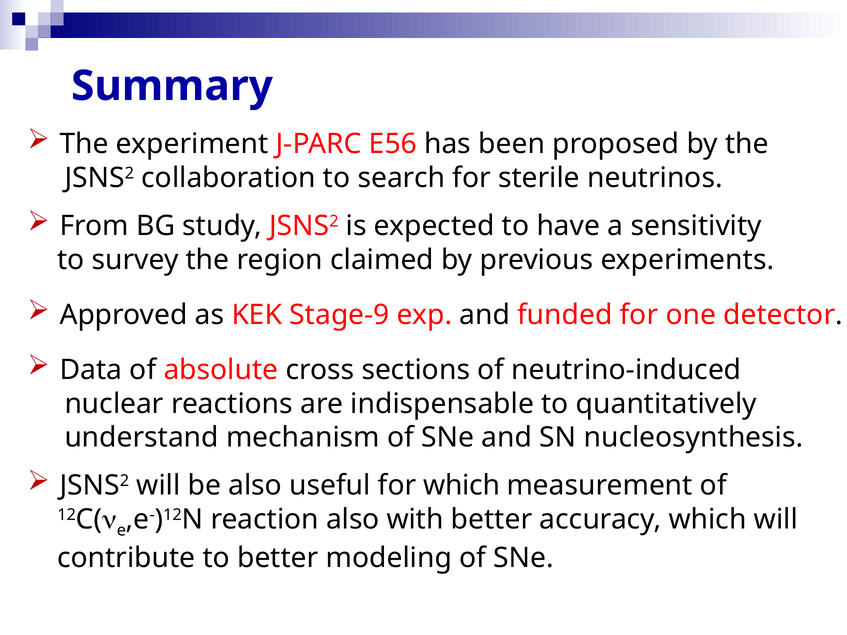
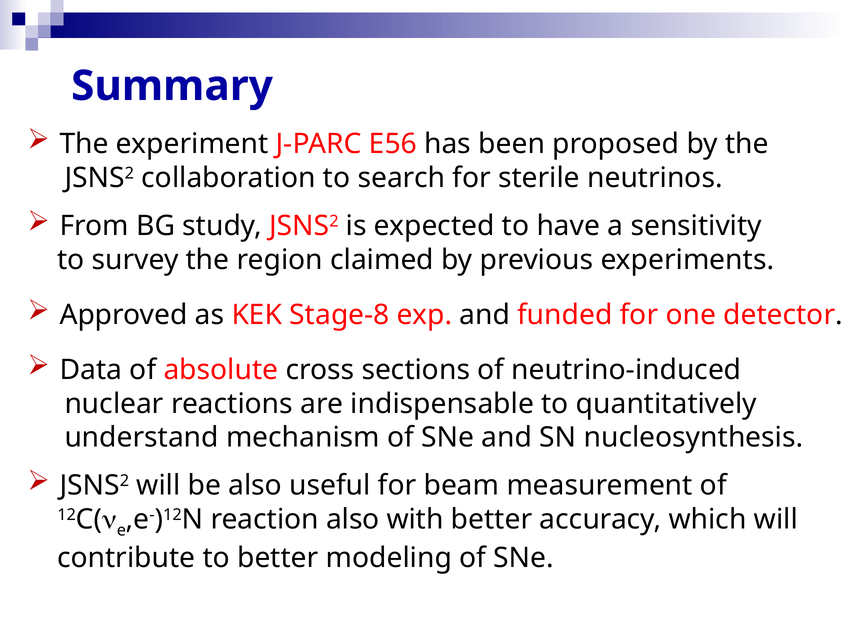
Stage-9: Stage-9 -> Stage-8 (340, 315)
for which: which -> beam (461, 486)
